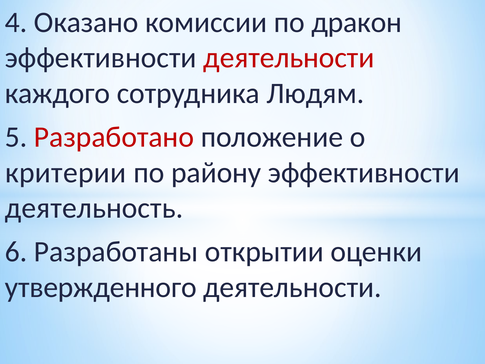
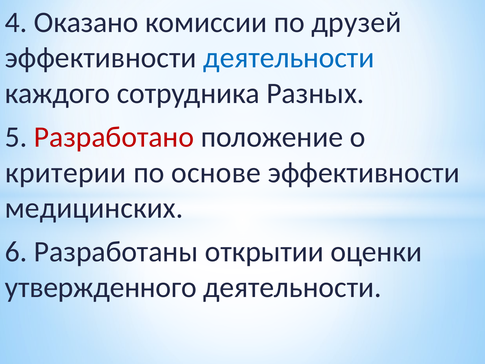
дракон: дракон -> друзей (356, 22)
деятельности colour: red -> blue (289, 58)
Людям: Людям -> Разных (315, 93)
району: району -> основе (216, 172)
деятельность: деятельность -> медицинских (94, 208)
